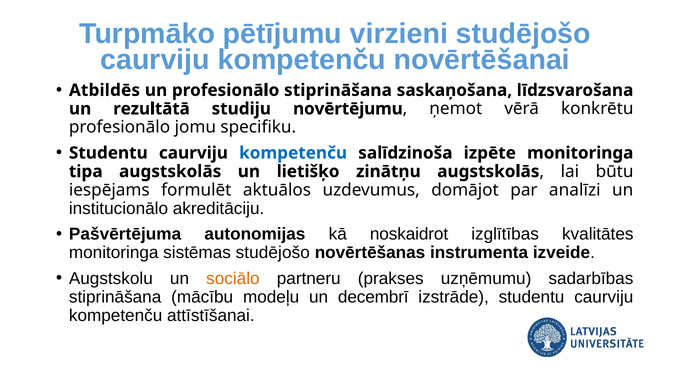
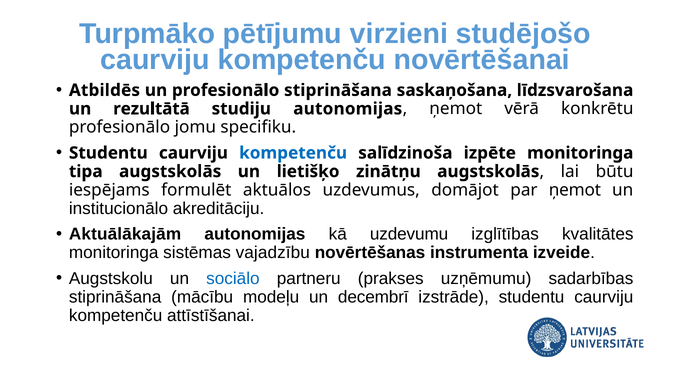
studiju novērtējumu: novērtējumu -> autonomijas (348, 109)
par analīzi: analīzi -> ņemot (575, 190)
Pašvērtējuma: Pašvērtējuma -> Aktuālākajām (125, 234)
noskaidrot: noskaidrot -> uzdevumu (409, 234)
sistēmas studējošo: studējošo -> vajadzību (273, 253)
sociālo colour: orange -> blue (233, 278)
